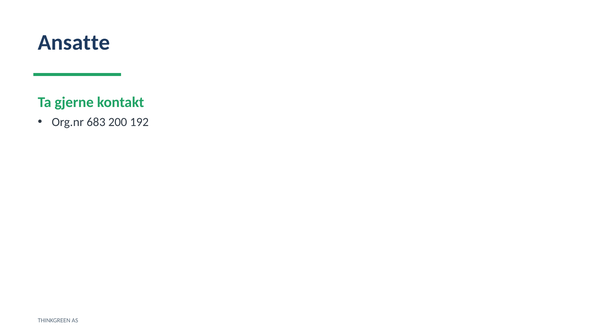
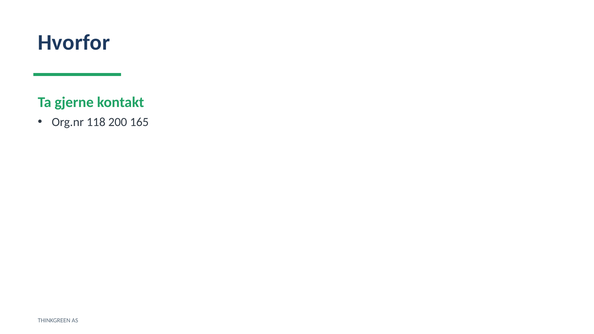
Ansatte: Ansatte -> Hvorfor (74, 42)
683: 683 -> 118 (96, 122)
192: 192 -> 165 (139, 122)
